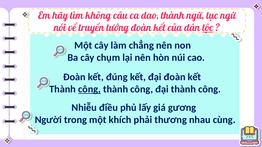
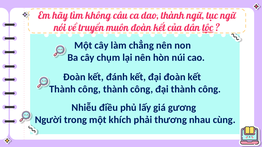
tướng: tướng -> muôn (118, 28)
đúng: đúng -> đánh (117, 77)
công underline: present -> none (89, 89)
